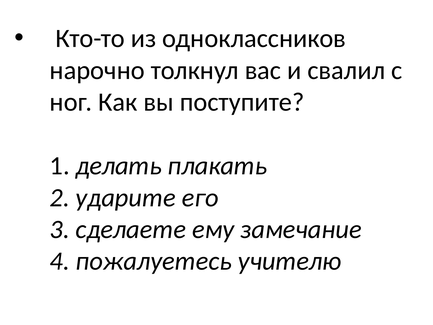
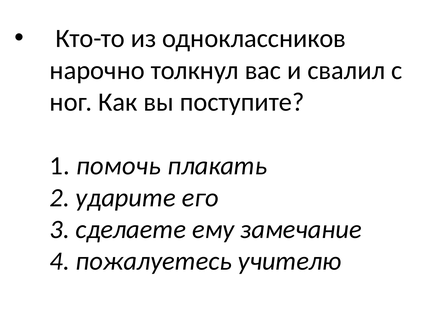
делать: делать -> помочь (119, 166)
